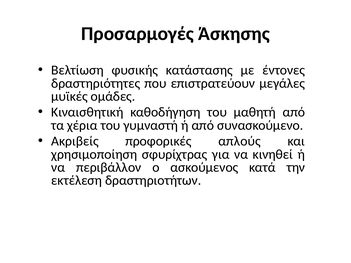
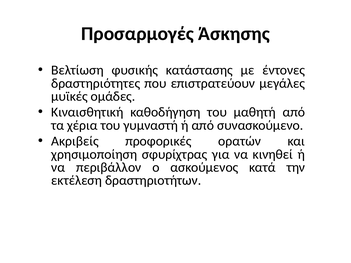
απλούς: απλούς -> ορατών (240, 141)
